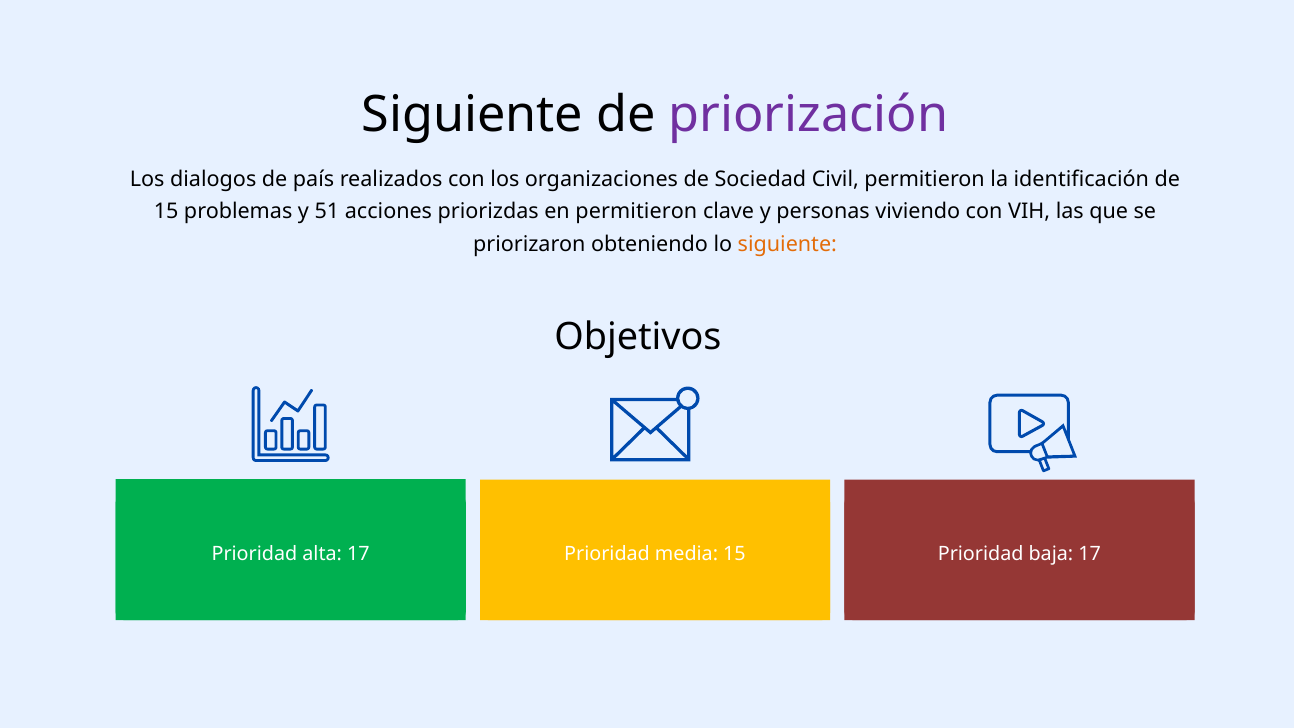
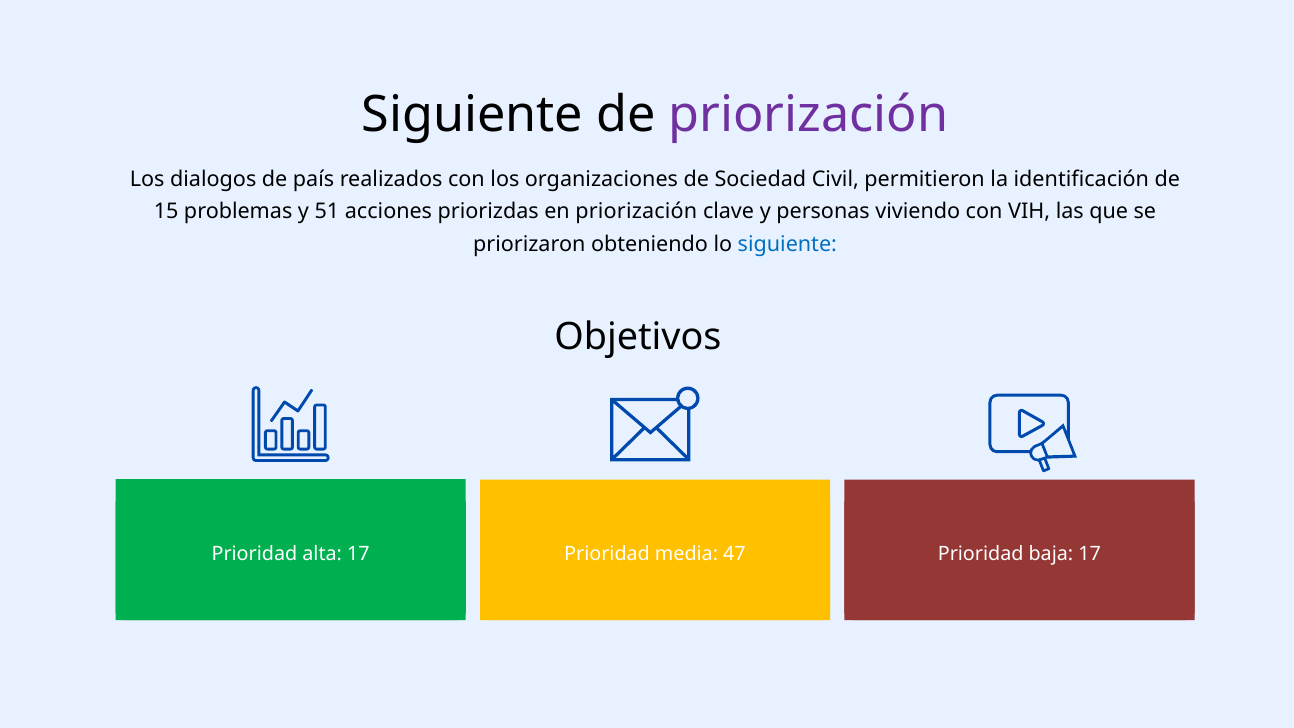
en permitieron: permitieron -> priorización (636, 212)
siguiente colour: orange -> blue (787, 244)
media 15: 15 -> 47 (734, 554)
